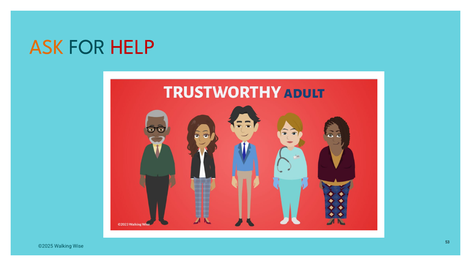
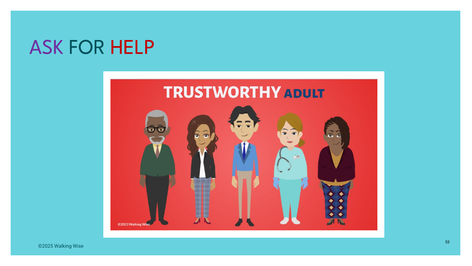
ASK colour: orange -> purple (46, 47)
